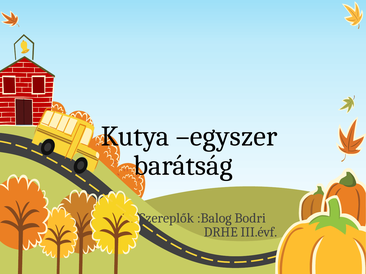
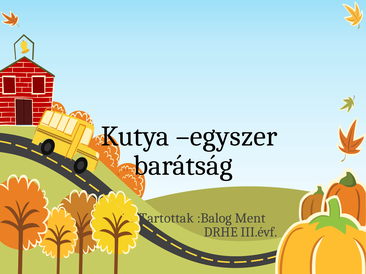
Szereplők: Szereplők -> Tartottak (167, 218)
Bodri: Bodri -> Ment (250, 218)
